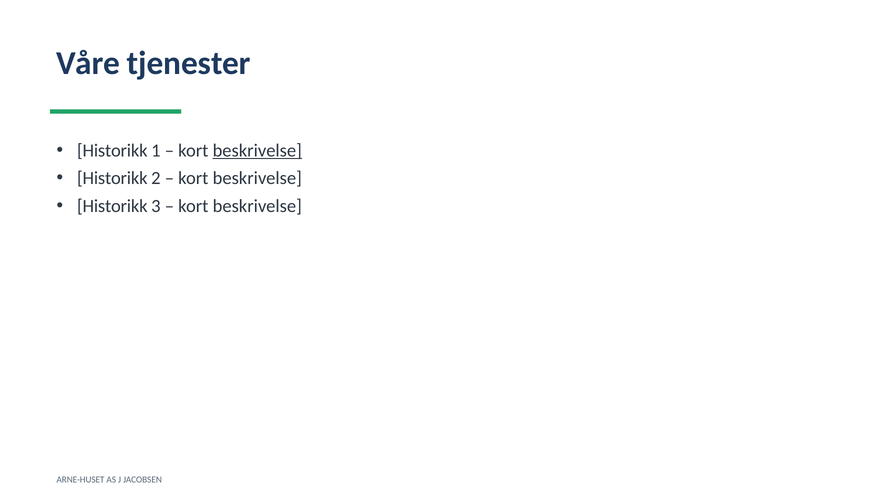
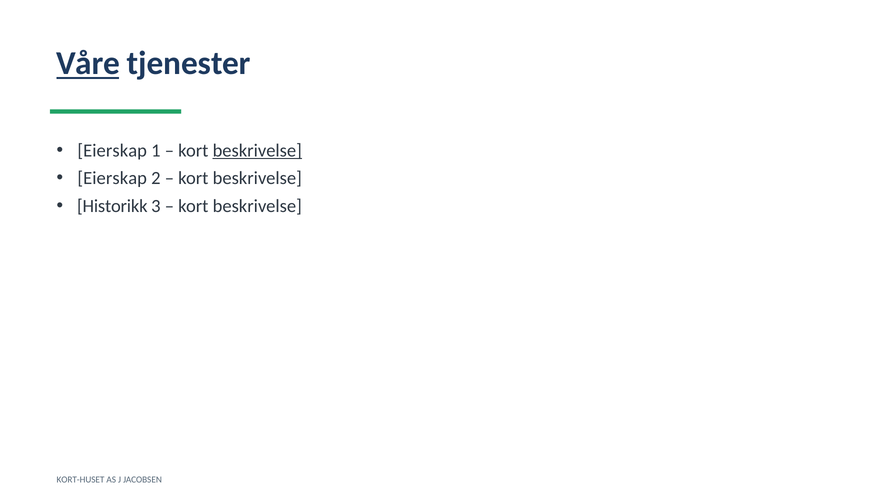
Våre underline: none -> present (88, 63)
Historikk: Historikk -> Eierskap (112, 151)
Historikk: Historikk -> Eierskap (112, 178)
ARNE-HUSET: ARNE-HUSET -> KORT-HUSET (81, 480)
